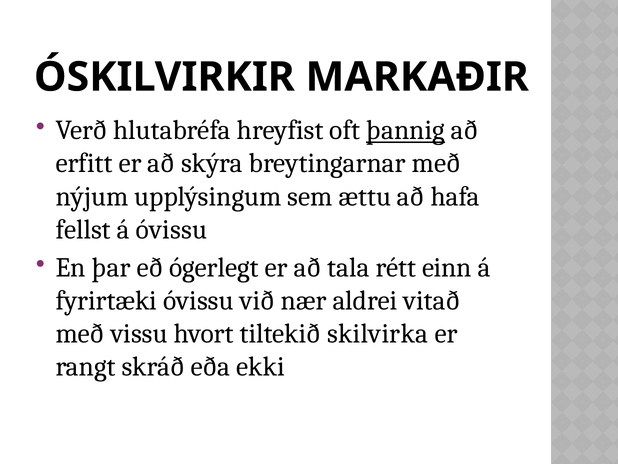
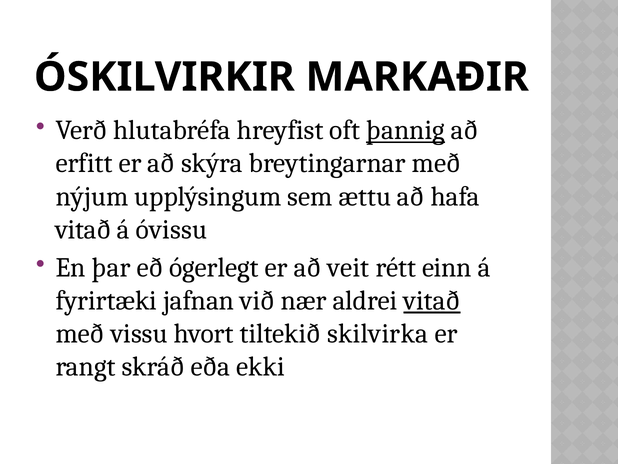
fellst: fellst -> vitað (83, 229)
tala: tala -> veit (348, 267)
fyrirtæki óvissu: óvissu -> jafnan (199, 300)
vitað underline: none -> present (432, 300)
